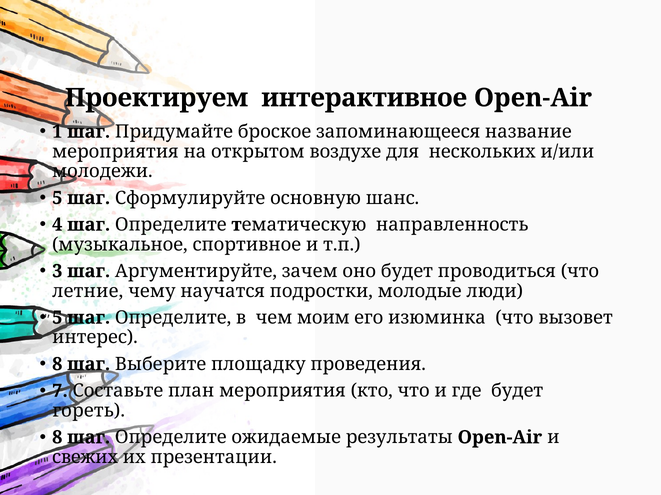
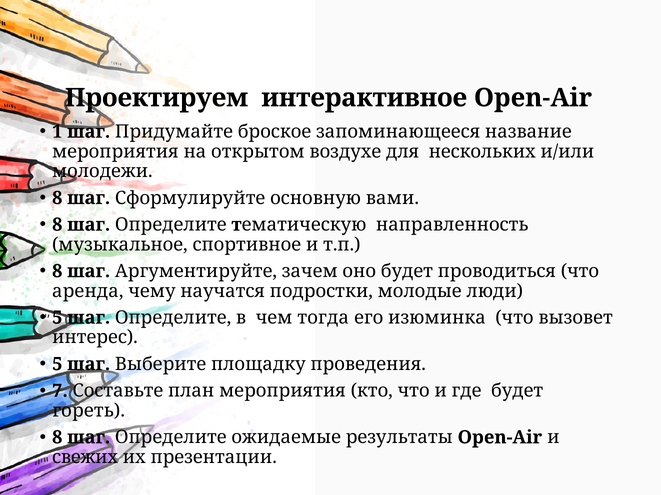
5: 5 -> 8 (57, 198)
шанс: шанс -> вами (392, 198)
4: 4 -> 8 (57, 225)
3: 3 -> 8 (57, 272)
летние: летние -> аренда (88, 291)
моим: моим -> тогда (323, 318)
8: 8 -> 5 (57, 365)
